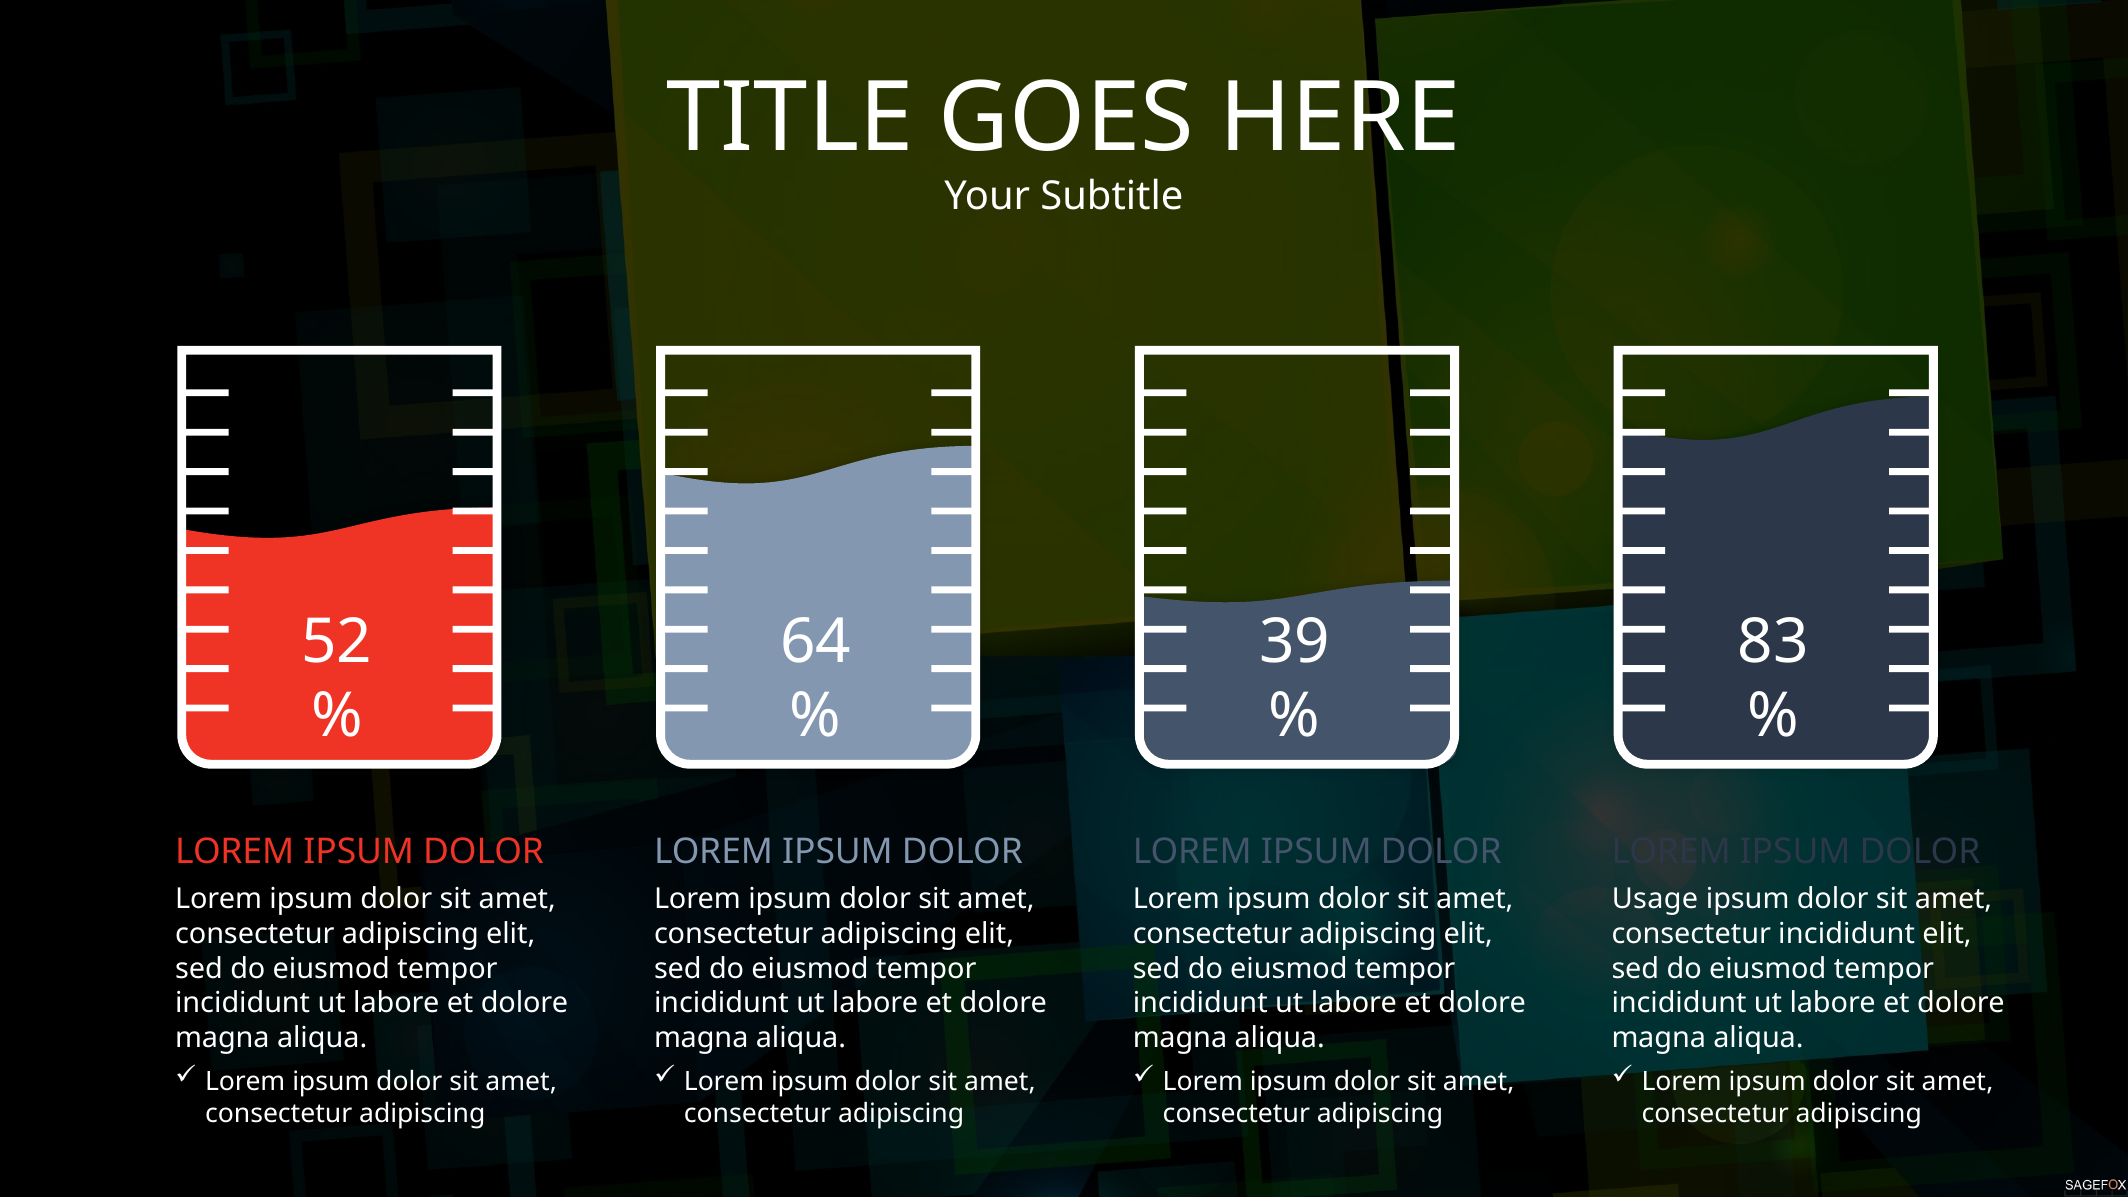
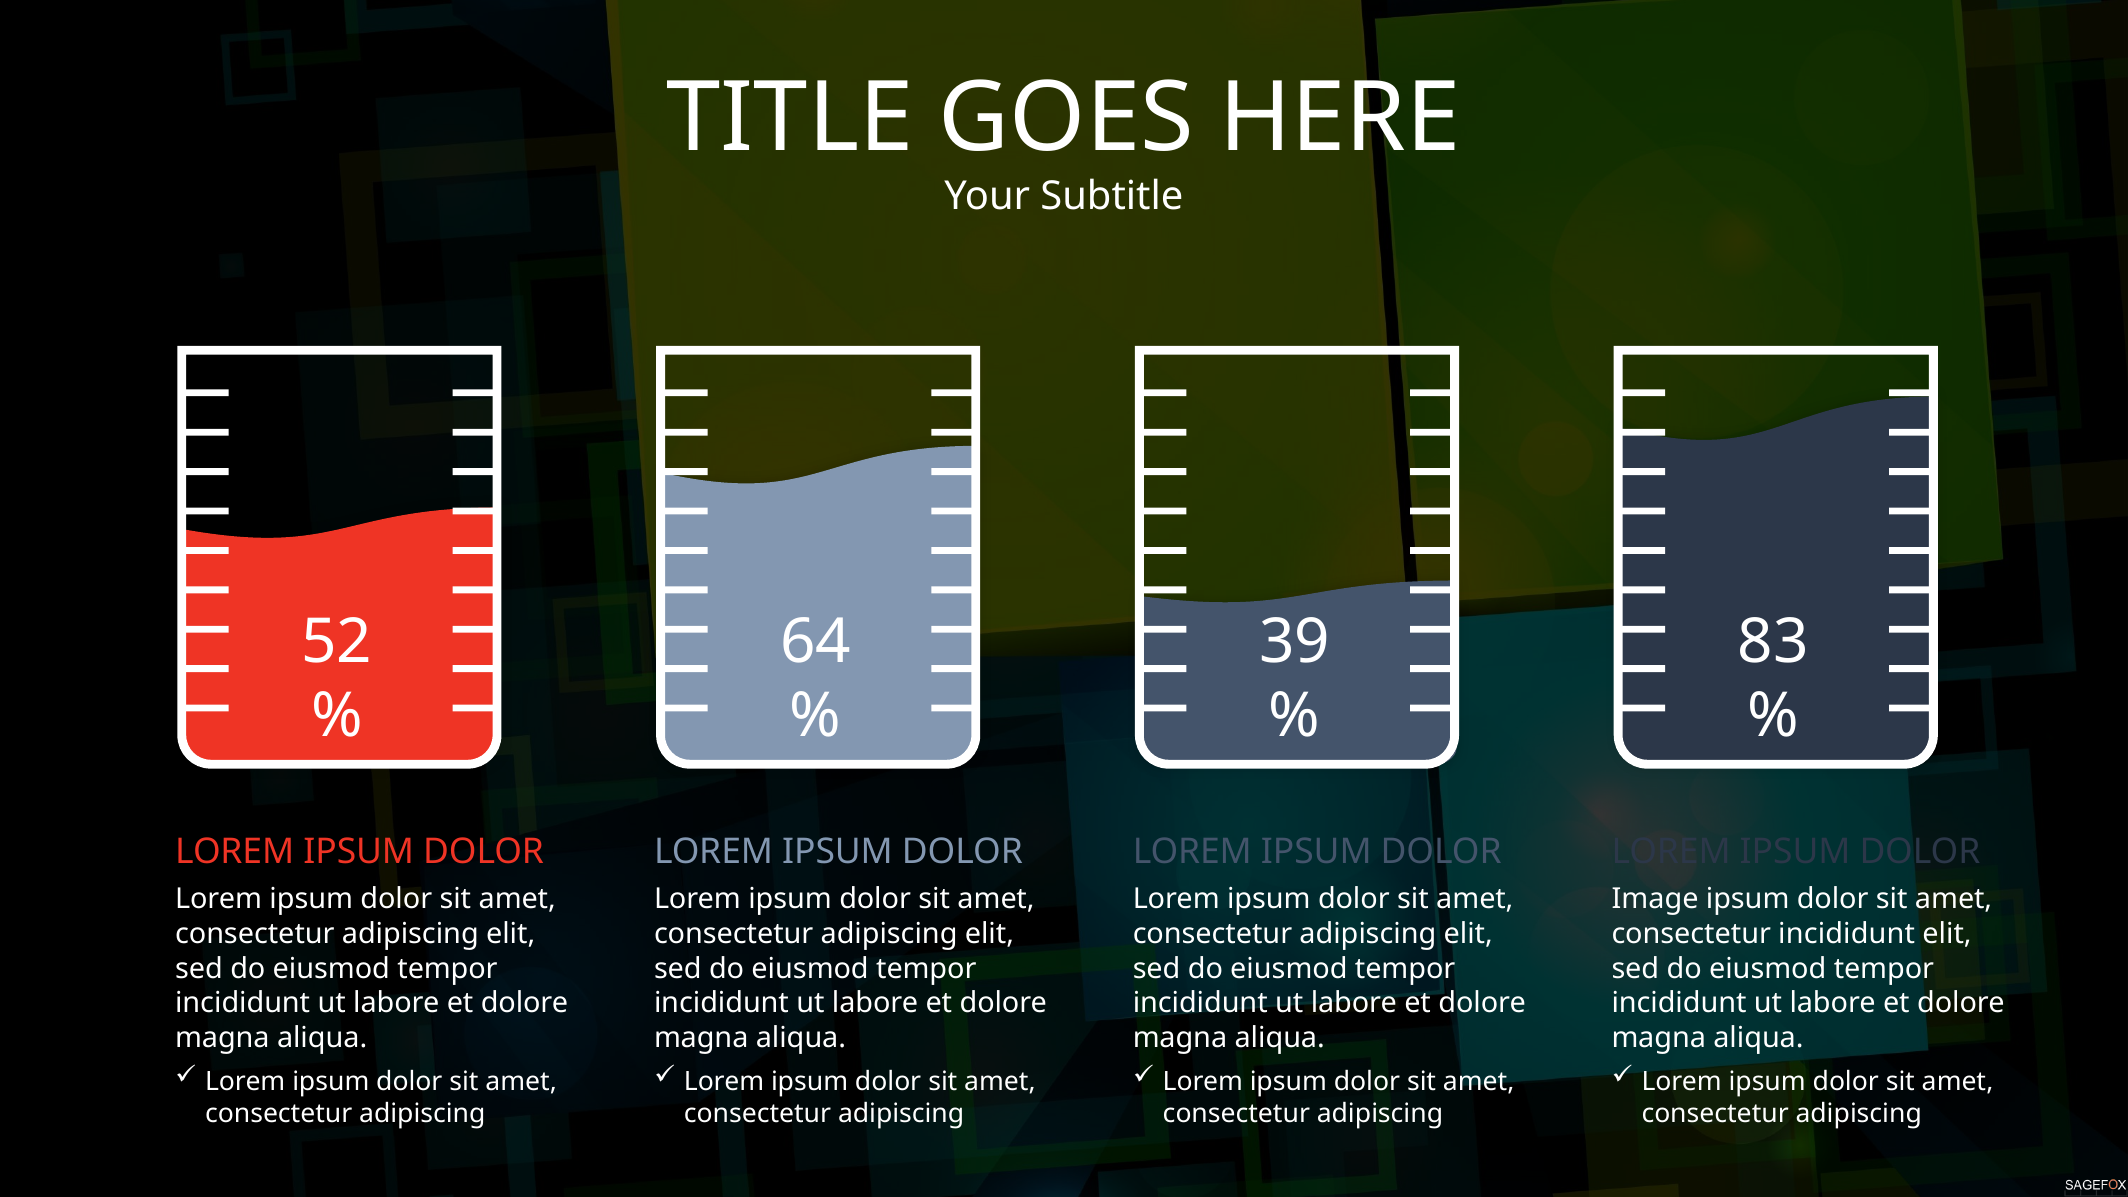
Usage: Usage -> Image (1655, 899)
